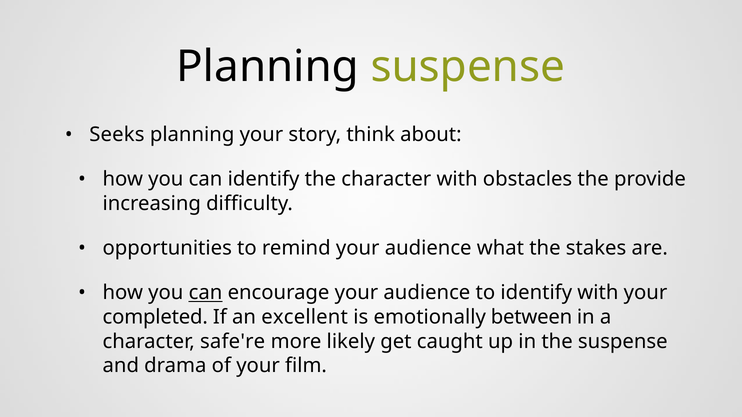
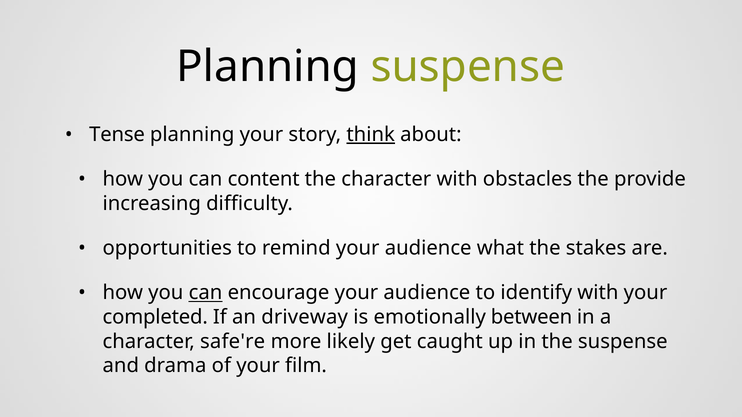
Seeks: Seeks -> Tense (117, 135)
think underline: none -> present (371, 135)
can identify: identify -> content (264, 179)
excellent: excellent -> driveway (305, 317)
